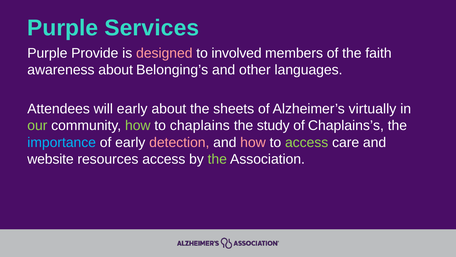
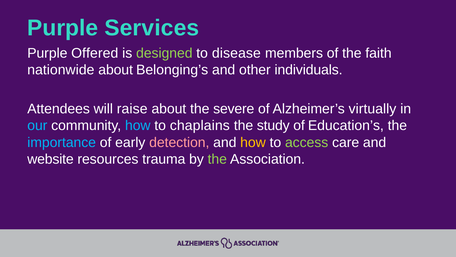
Provide: Provide -> Offered (95, 53)
designed colour: pink -> light green (164, 53)
involved: involved -> disease (236, 53)
awareness: awareness -> nationwide (61, 70)
languages: languages -> individuals (309, 70)
will early: early -> raise (132, 109)
sheets: sheets -> severe (234, 109)
our colour: light green -> light blue (37, 125)
how colour: light green -> light blue (138, 125)
Chaplains’s: Chaplains’s -> Education’s (346, 125)
how colour: pink -> yellow (253, 142)
resources access: access -> trauma (164, 159)
